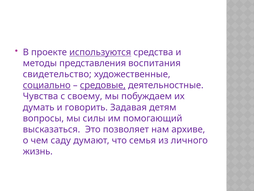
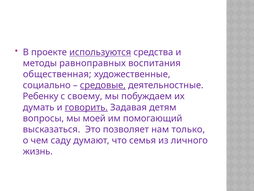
представления: представления -> равноправных (93, 63)
свидетельство: свидетельство -> общественная (57, 74)
социально underline: present -> none (47, 85)
Чувства: Чувства -> Ребенку (41, 96)
говорить underline: none -> present (86, 107)
силы: силы -> моей (94, 118)
архиве: архиве -> только (188, 129)
